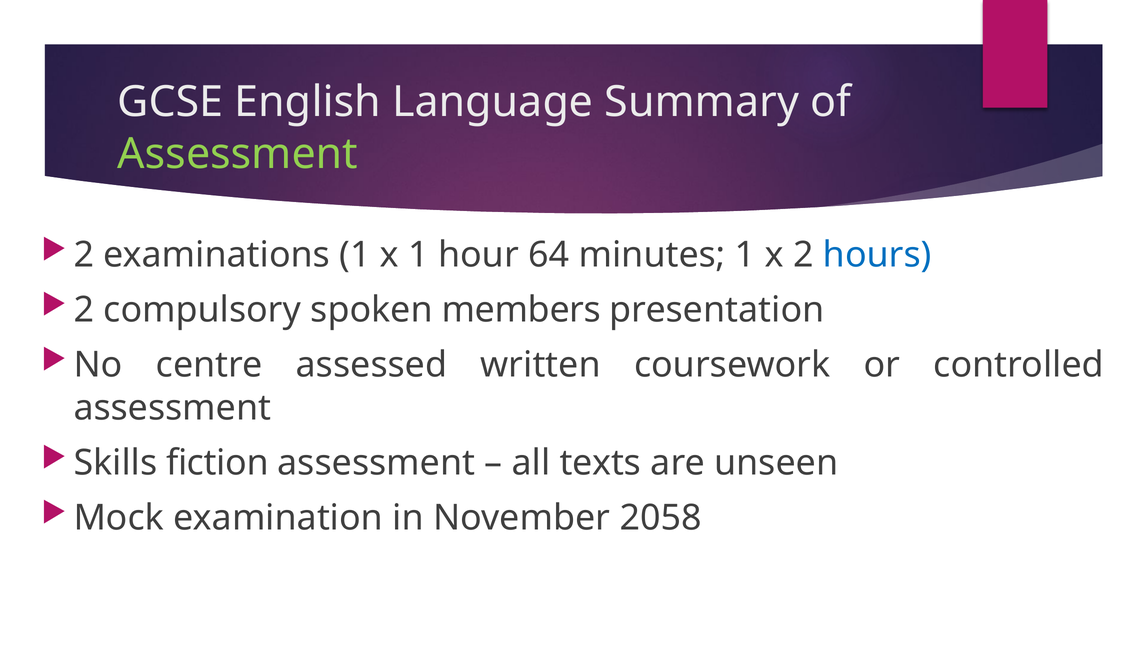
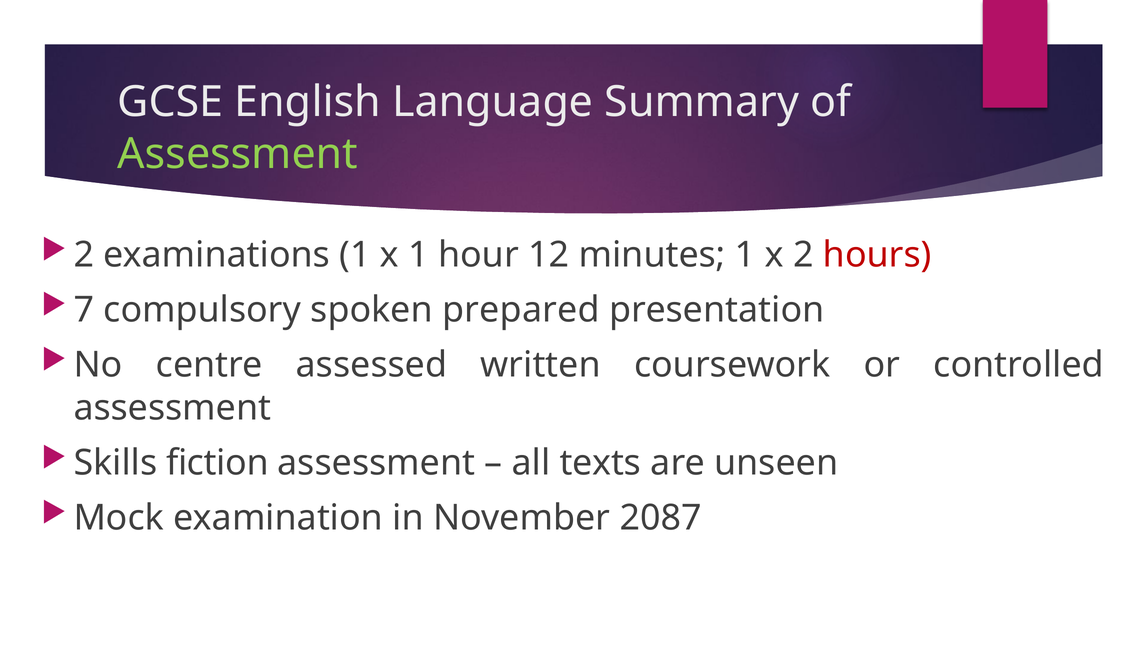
64: 64 -> 12 (549, 255)
hours colour: blue -> red (877, 255)
2: 2 -> 7 (84, 310)
members: members -> prepared (521, 310)
2058: 2058 -> 2087 (661, 518)
